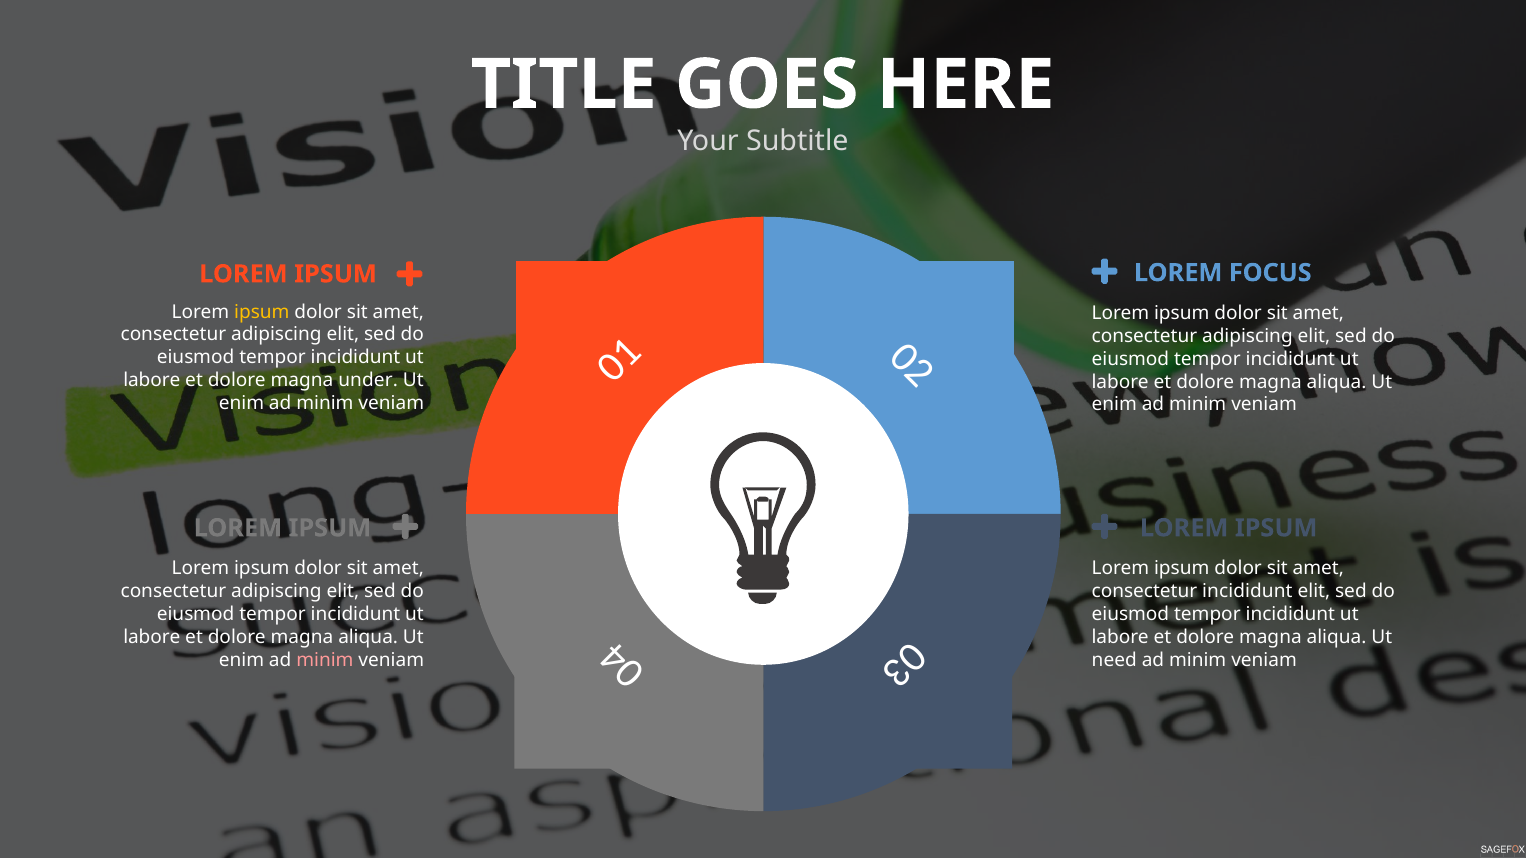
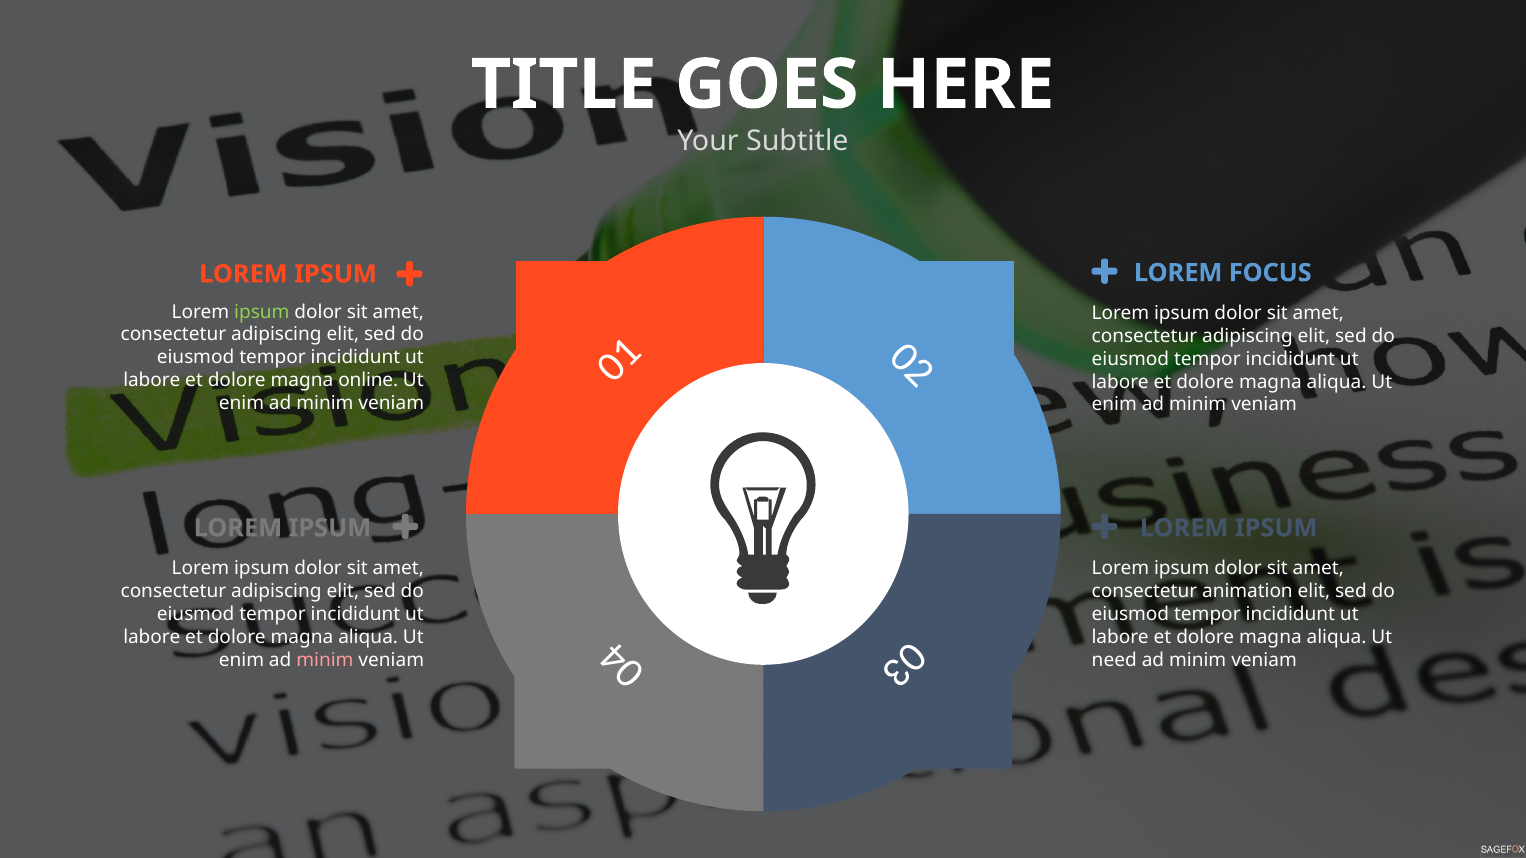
ipsum colour: yellow -> light green (262, 312)
under: under -> online (368, 381)
consectetur incididunt: incididunt -> animation (1247, 592)
